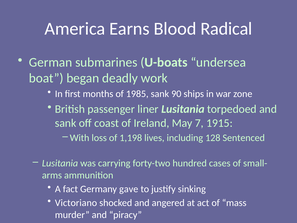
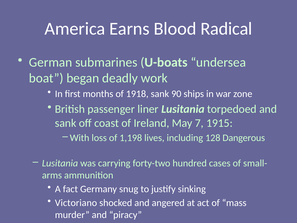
1985: 1985 -> 1918 (137, 94)
Sentenced: Sentenced -> Dangerous (244, 138)
gave: gave -> snug (129, 189)
